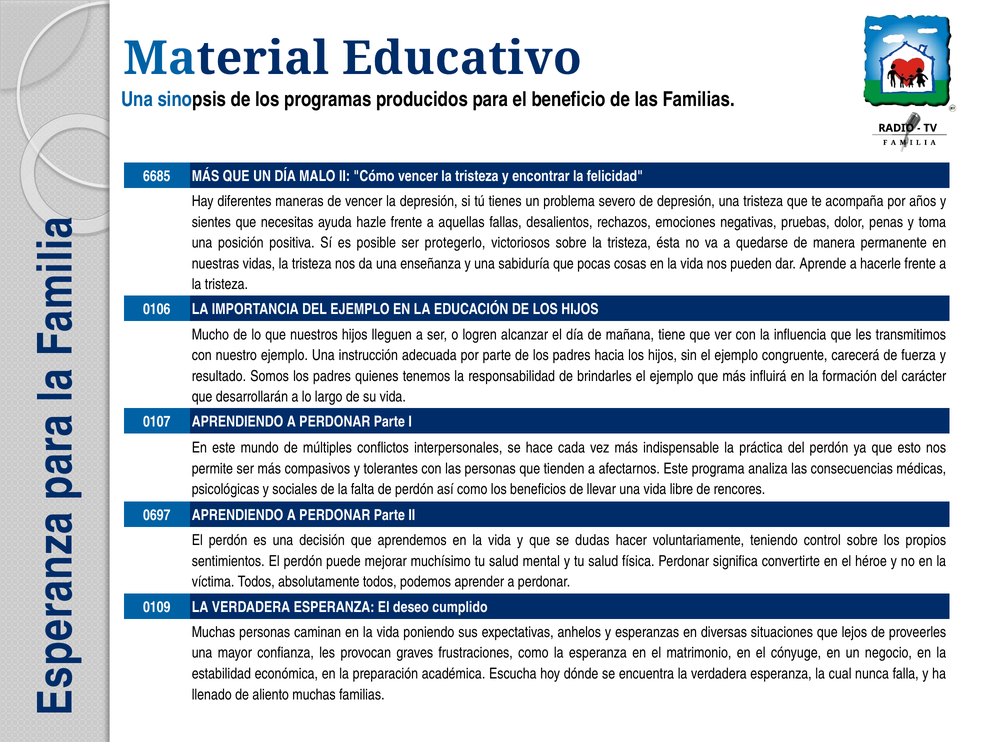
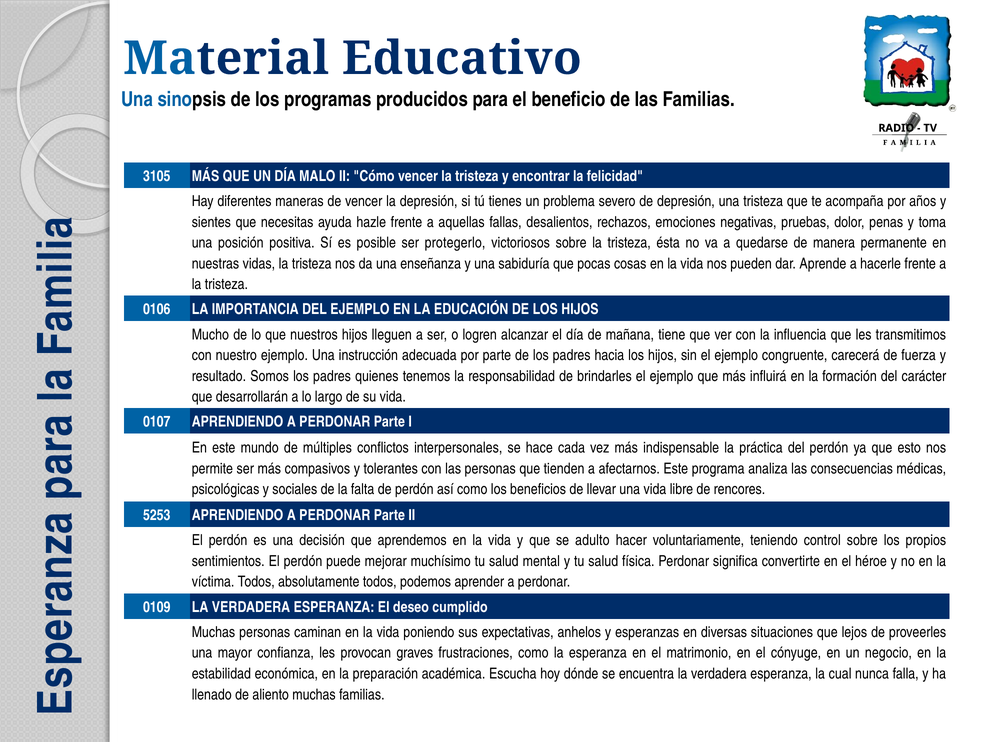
6685: 6685 -> 3105 (157, 176)
0697: 0697 -> 5253 (157, 515)
dudas: dudas -> adulto (592, 540)
